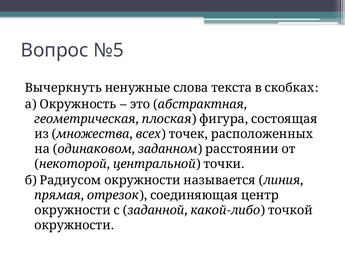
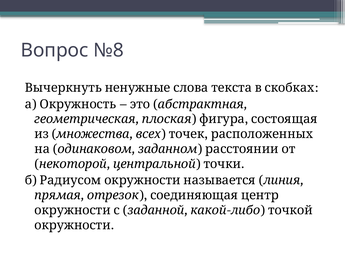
№5: №5 -> №8 (109, 50)
